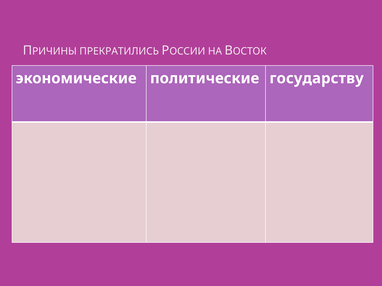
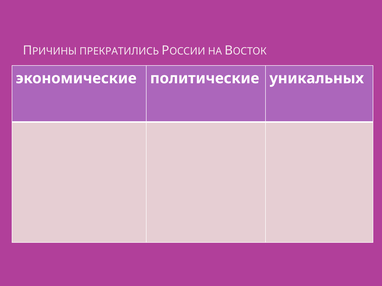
государству: государству -> уникальных (317, 79)
